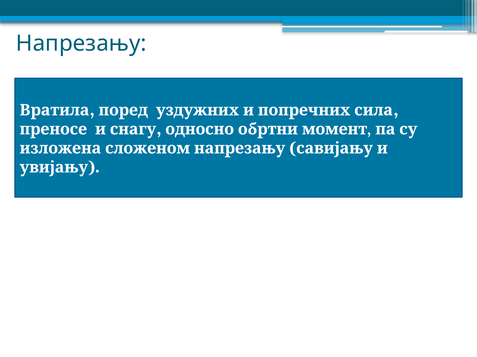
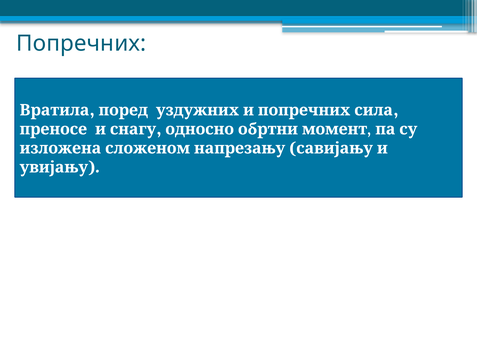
Напрезању: Напрезању -> Попречних (81, 43)
